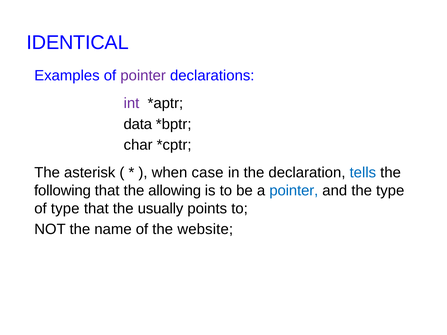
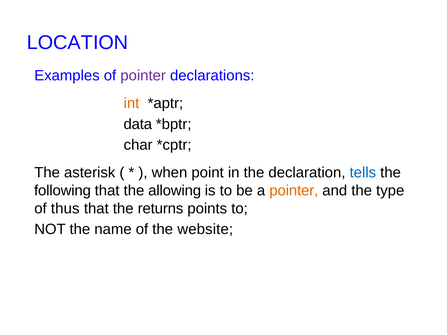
IDENTICAL: IDENTICAL -> LOCATION (78, 43)
int colour: purple -> orange (132, 103)
case: case -> point (208, 173)
pointer colour: blue -> orange (294, 191)
of type: type -> thus (65, 209)
usually: usually -> returns (161, 209)
